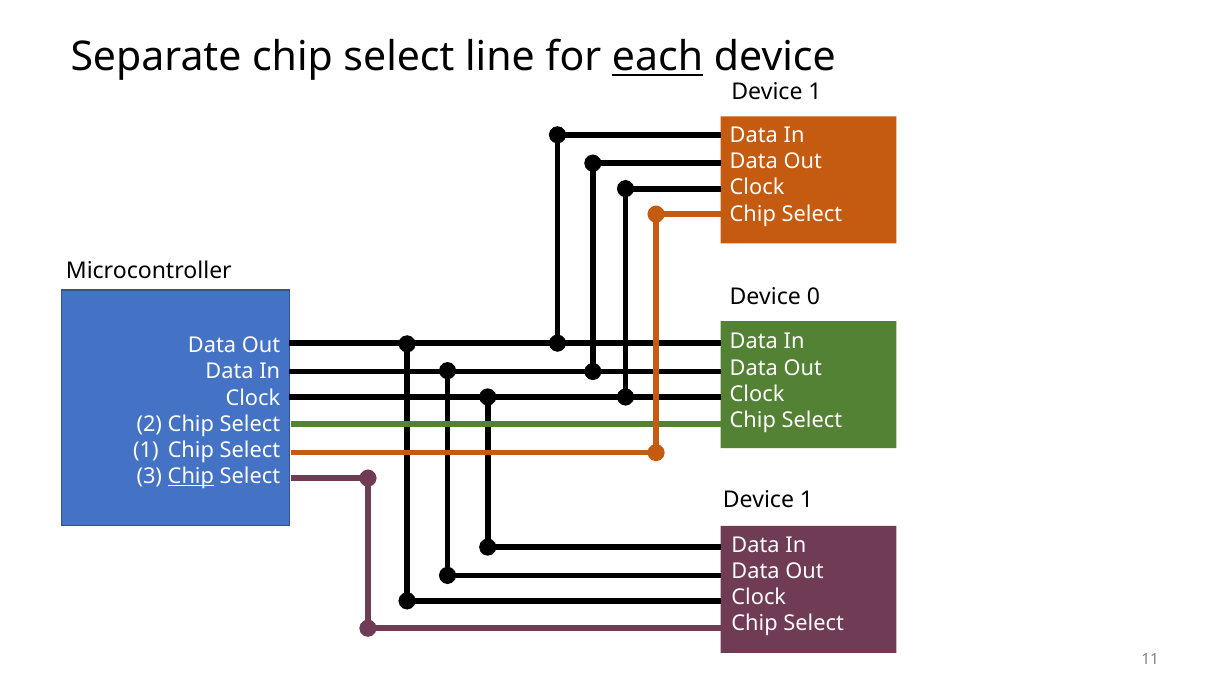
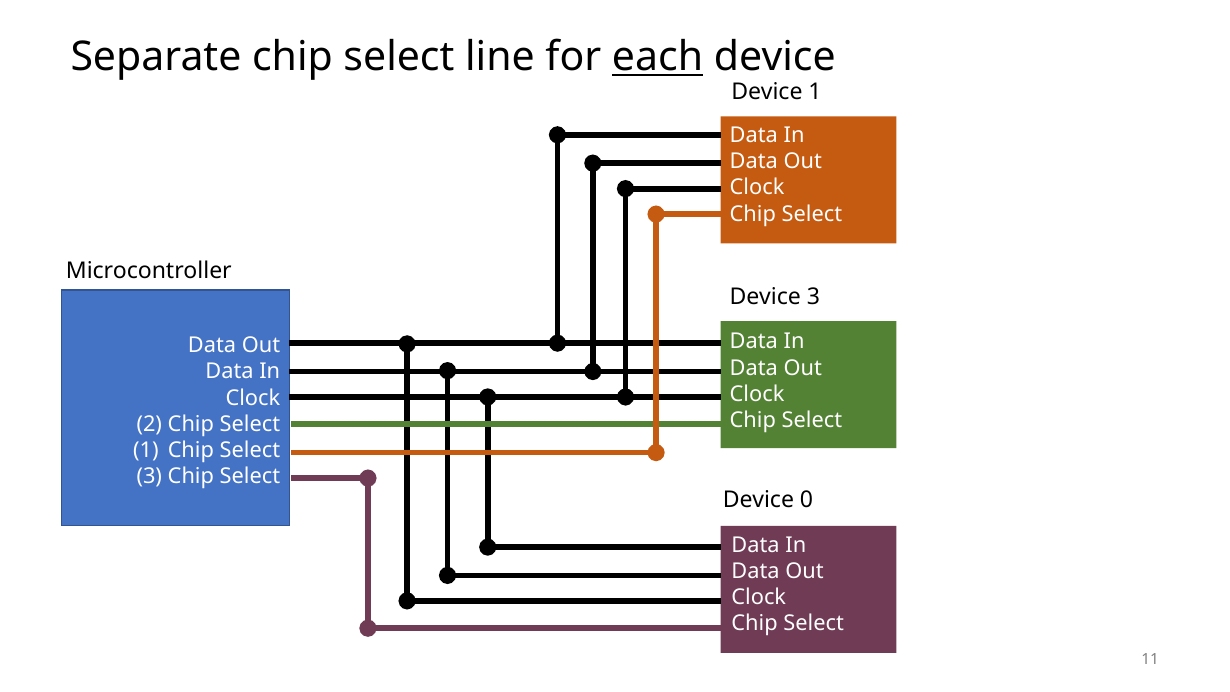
Device 0: 0 -> 3 (813, 297)
Chip underline: present -> none (191, 476)
1: 1 -> 0 (807, 500)
